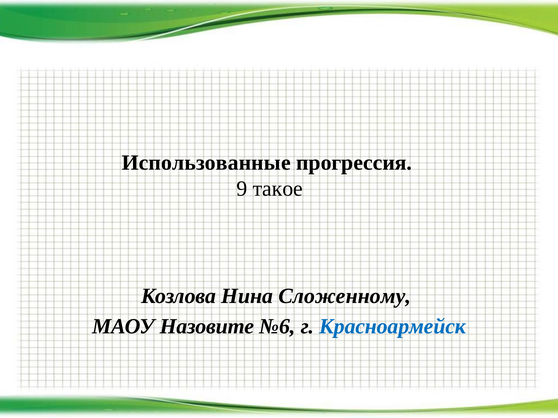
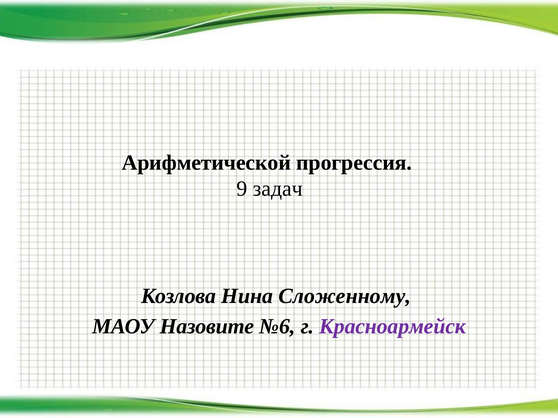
Использованные: Использованные -> Арифметической (206, 163)
такое: такое -> задач (278, 189)
Красноармейск colour: blue -> purple (393, 327)
